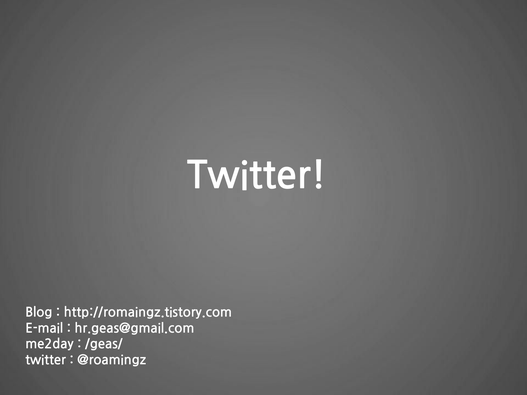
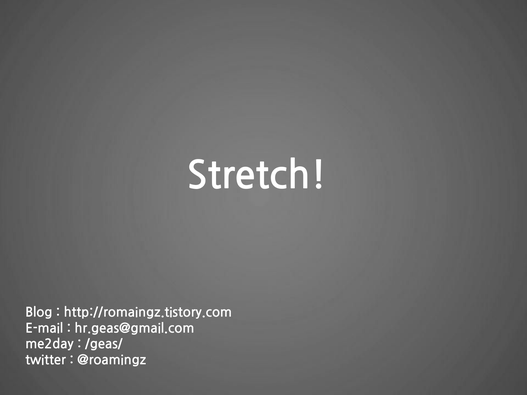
Twitter: Twitter -> Stretch (257, 176)
